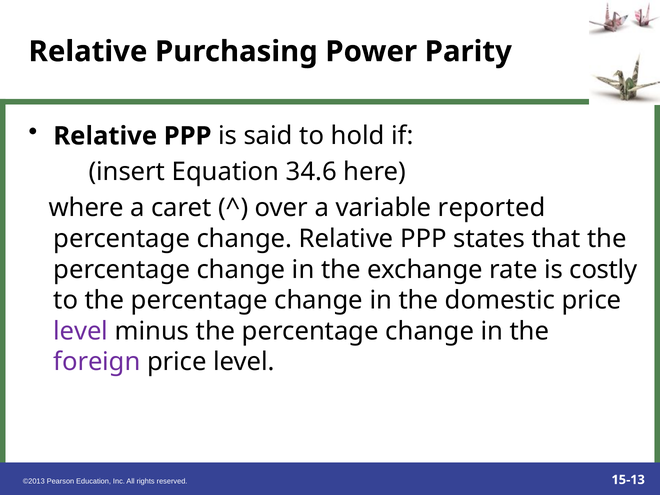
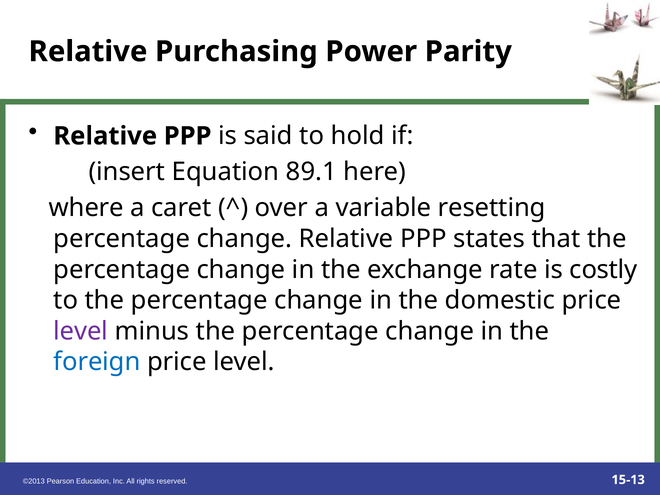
34.6: 34.6 -> 89.1 (311, 172)
reported: reported -> resetting (492, 208)
foreign colour: purple -> blue (97, 362)
